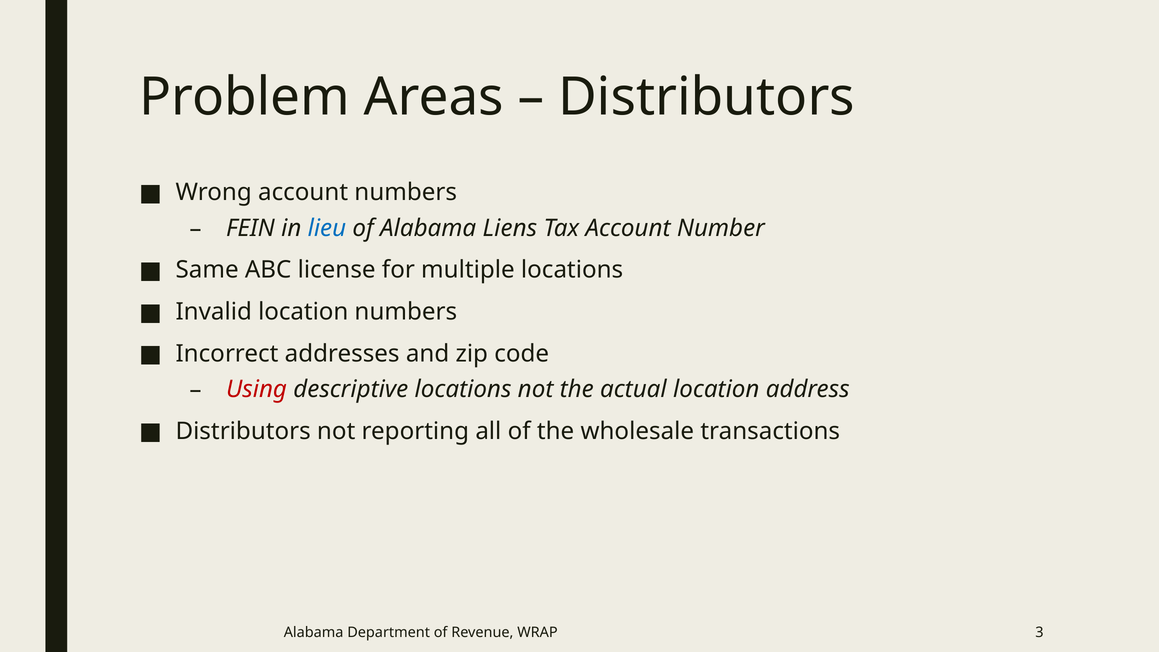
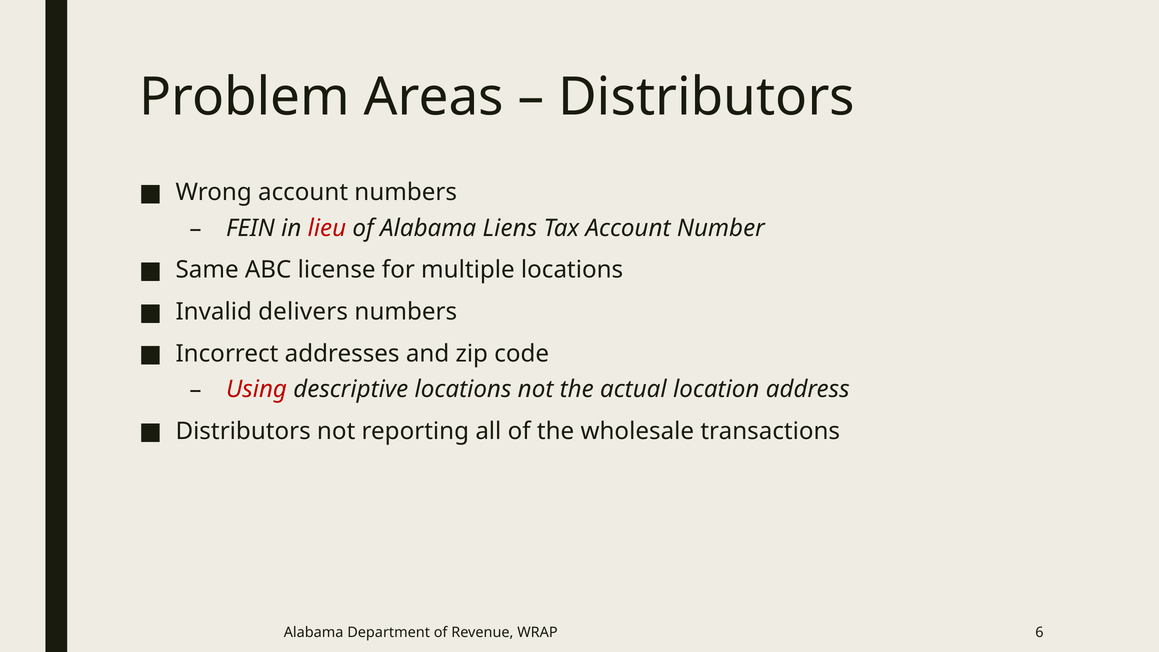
lieu colour: blue -> red (327, 228)
Invalid location: location -> delivers (303, 312)
3: 3 -> 6 (1039, 633)
